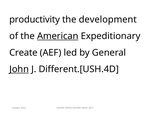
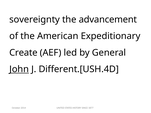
productivity: productivity -> sovereignty (35, 20)
development: development -> advancement (108, 20)
American underline: present -> none (58, 36)
